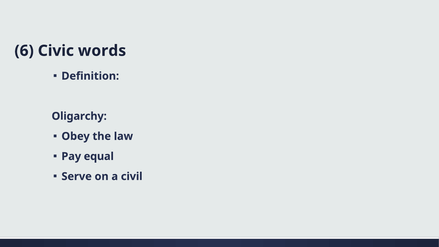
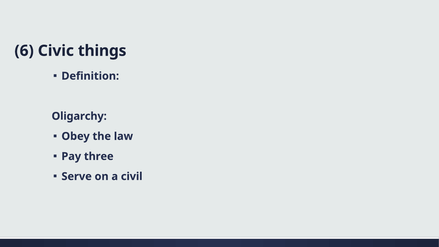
words: words -> things (102, 51)
equal: equal -> three (99, 156)
